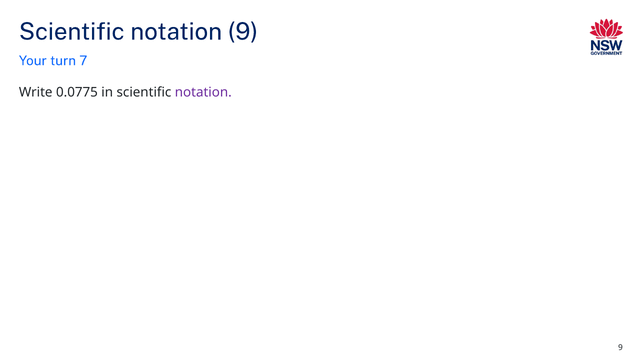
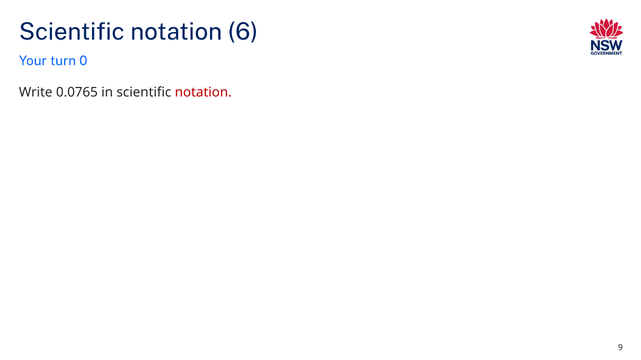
notation 9: 9 -> 6 (243, 32)
7: 7 -> 0 (83, 61)
0.0775: 0.0775 -> 0.0765 (77, 93)
notation colour: purple -> red (203, 93)
